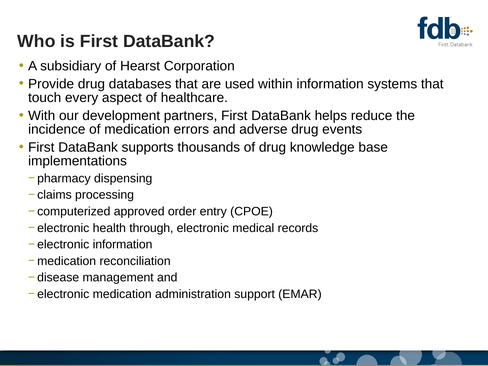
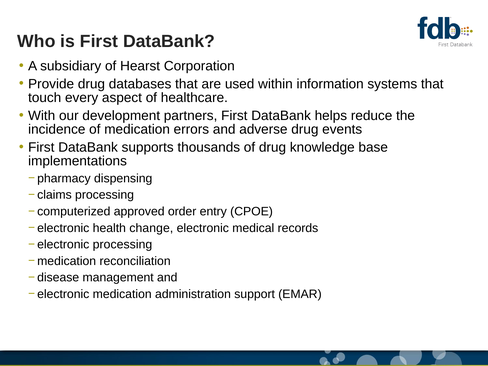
through: through -> change (151, 228)
electronic information: information -> processing (122, 245)
